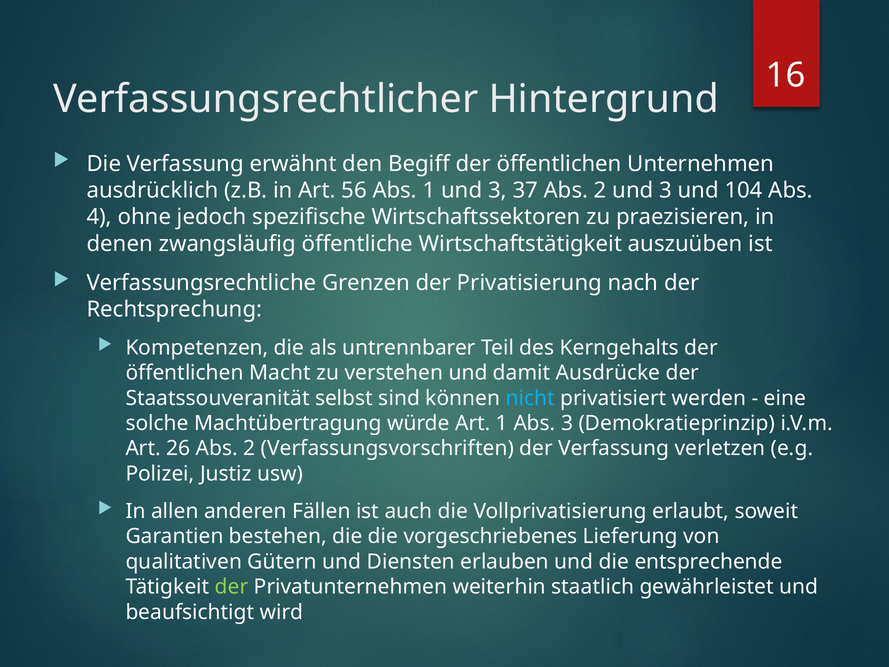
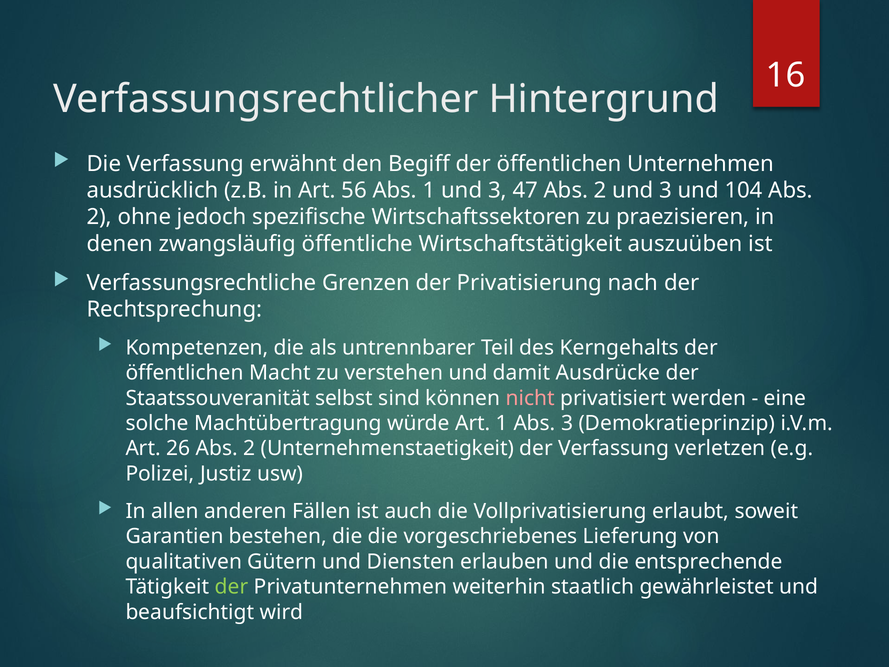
37: 37 -> 47 (525, 190)
4: 4 -> 2 (99, 217)
nicht colour: light blue -> pink (530, 398)
Verfassungsvorschriften: Verfassungsvorschriften -> Unternehmenstaetigkeit (387, 448)
